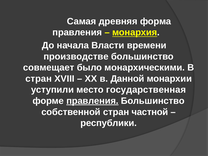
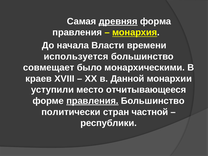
древняя underline: none -> present (118, 21)
производстве: производстве -> используется (76, 56)
стран: стран -> краев (39, 79)
государственная: государственная -> отчитывающееся (146, 90)
собственной: собственной -> политически (71, 112)
